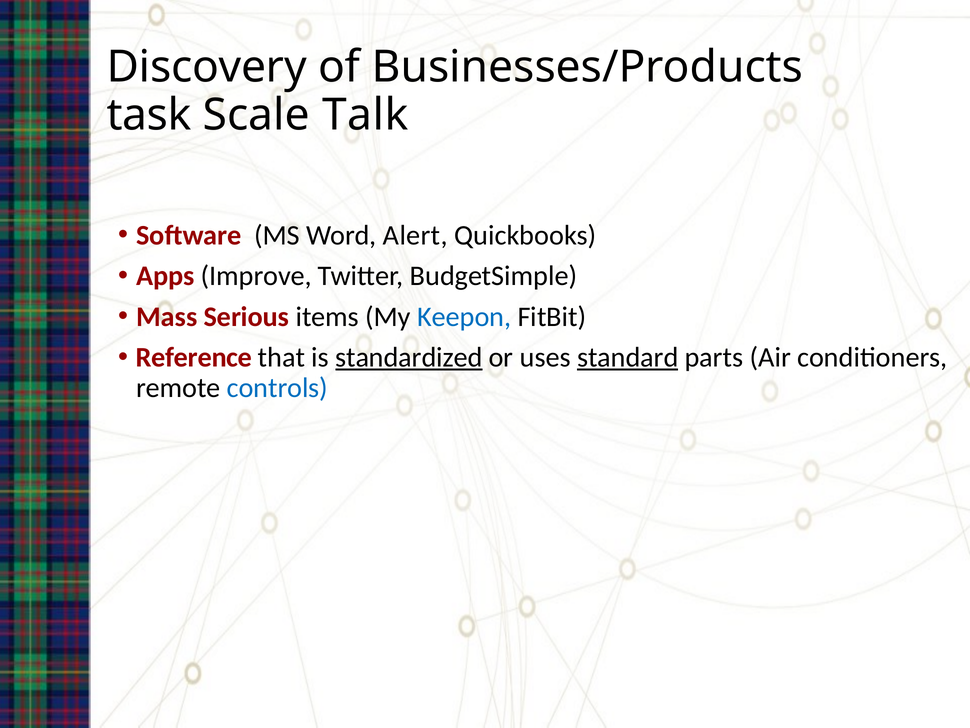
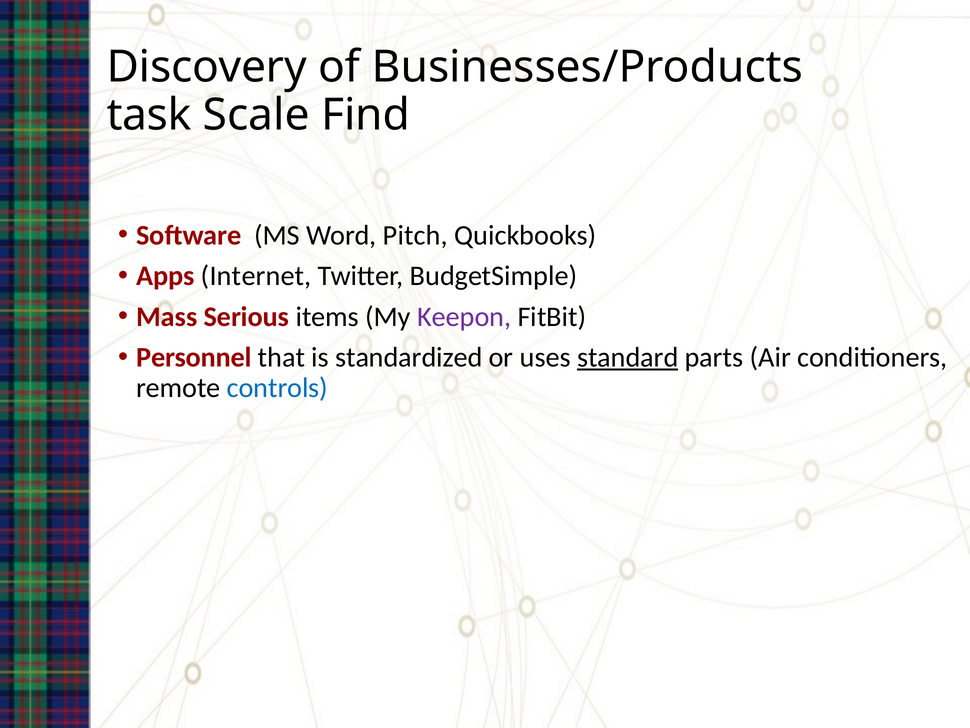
Talk: Talk -> Find (366, 115)
Alert: Alert -> Pitch (415, 235)
Improve: Improve -> Internet (256, 276)
Keepon colour: blue -> purple (464, 316)
Reference: Reference -> Personnel (194, 357)
standardized underline: present -> none (409, 357)
